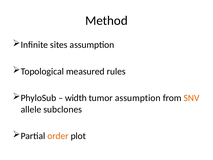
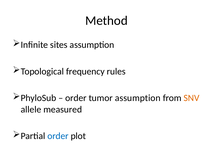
measured: measured -> frequency (85, 71)
width: width -> order (76, 98)
subclones: subclones -> measured (63, 109)
order colour: orange -> blue (58, 136)
